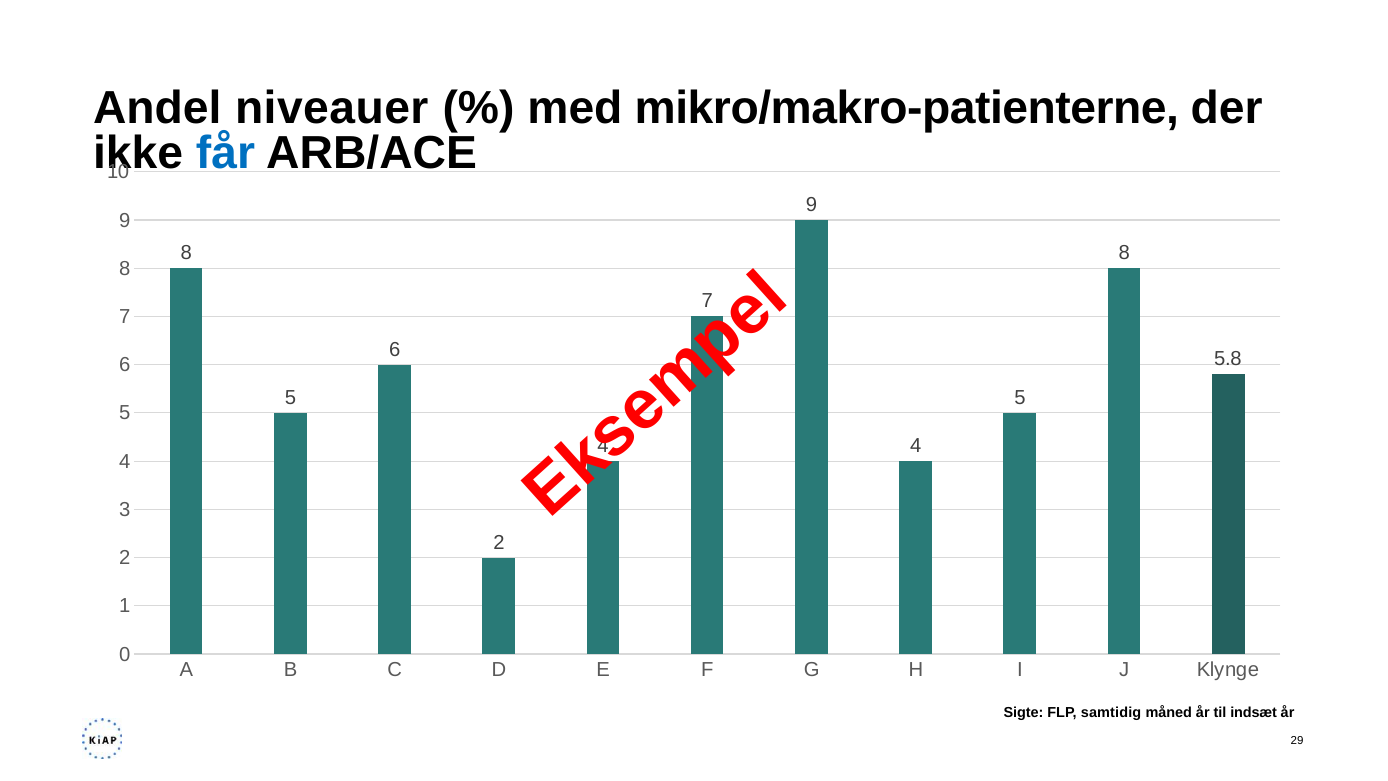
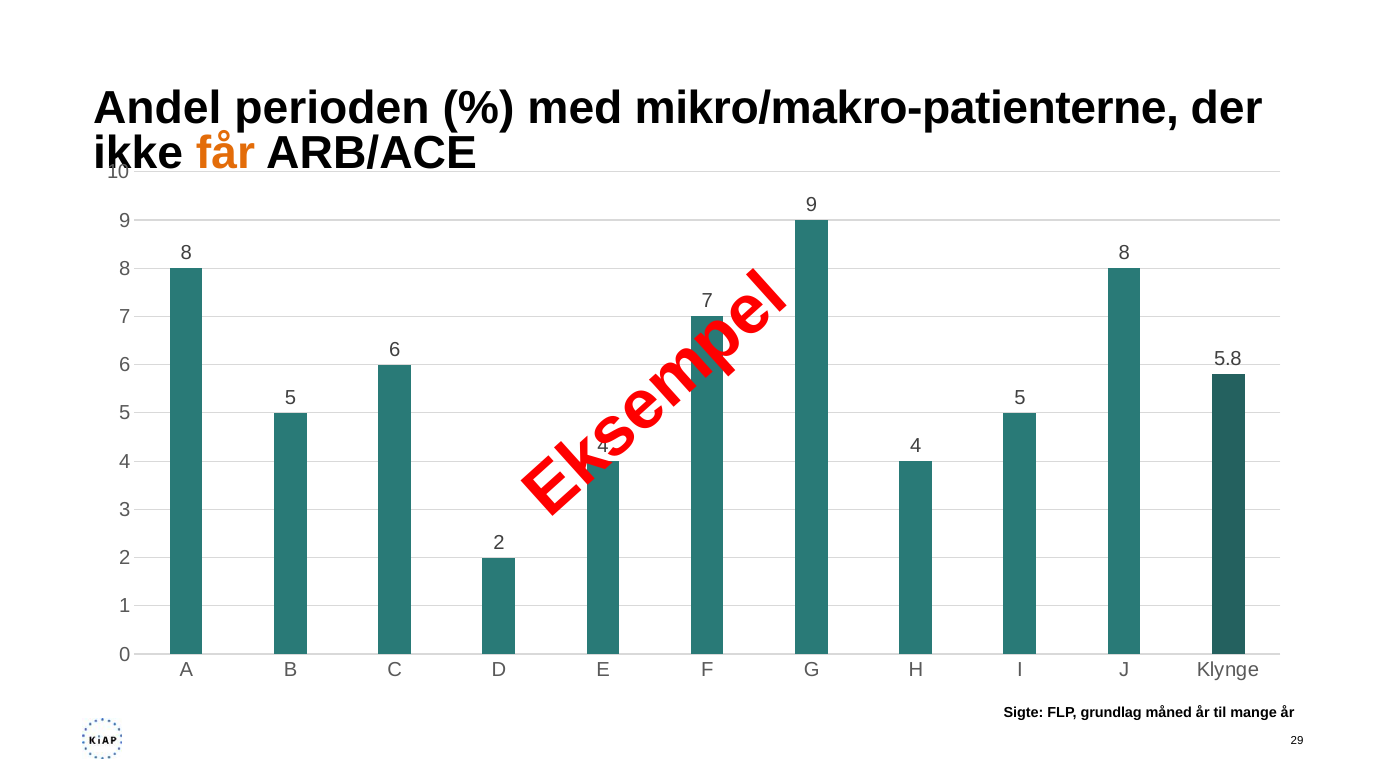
niveauer: niveauer -> perioden (332, 108)
får colour: blue -> orange (225, 153)
samtidig: samtidig -> grundlag (1111, 713)
indsæt: indsæt -> mange (1254, 713)
